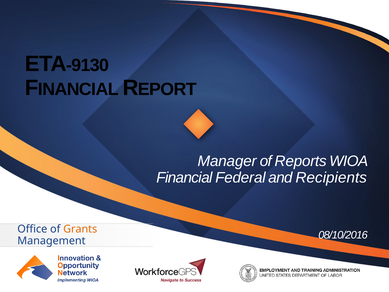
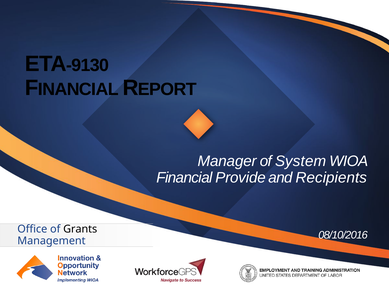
Reports: Reports -> System (301, 161)
Federal: Federal -> Provide (241, 177)
Grants colour: orange -> black (80, 229)
